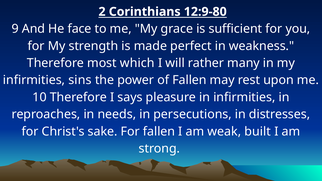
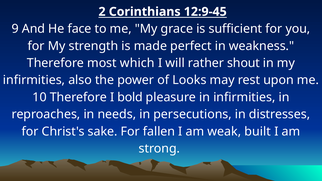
12:9-80: 12:9-80 -> 12:9-45 (205, 12)
many: many -> shout (244, 63)
sins: sins -> also (80, 80)
of Fallen: Fallen -> Looks (189, 80)
says: says -> bold (130, 97)
